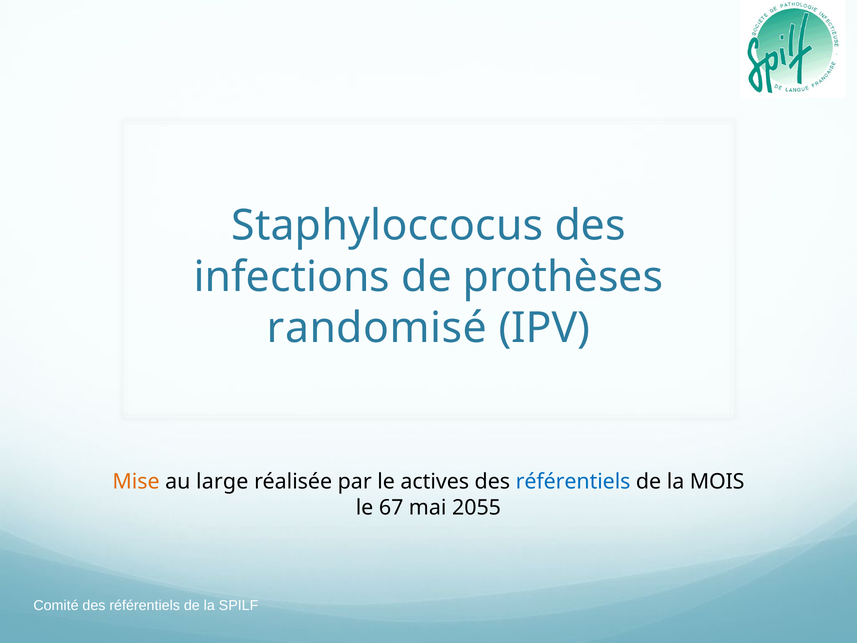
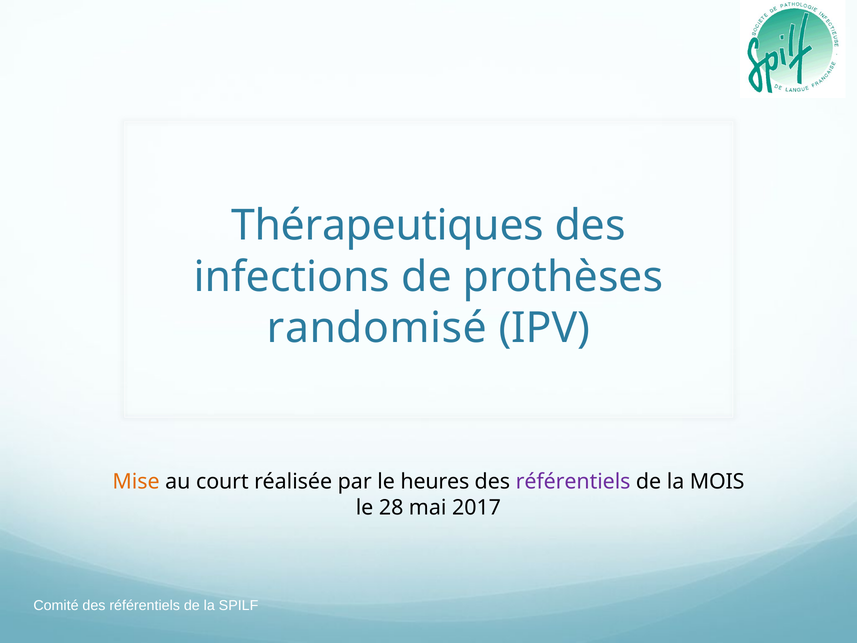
Staphyloccocus: Staphyloccocus -> Thérapeutiques (388, 225)
large: large -> court (222, 482)
actives: actives -> heures (435, 482)
référentiels colour: blue -> purple (573, 482)
67: 67 -> 28 (391, 507)
2055: 2055 -> 2017 (477, 507)
